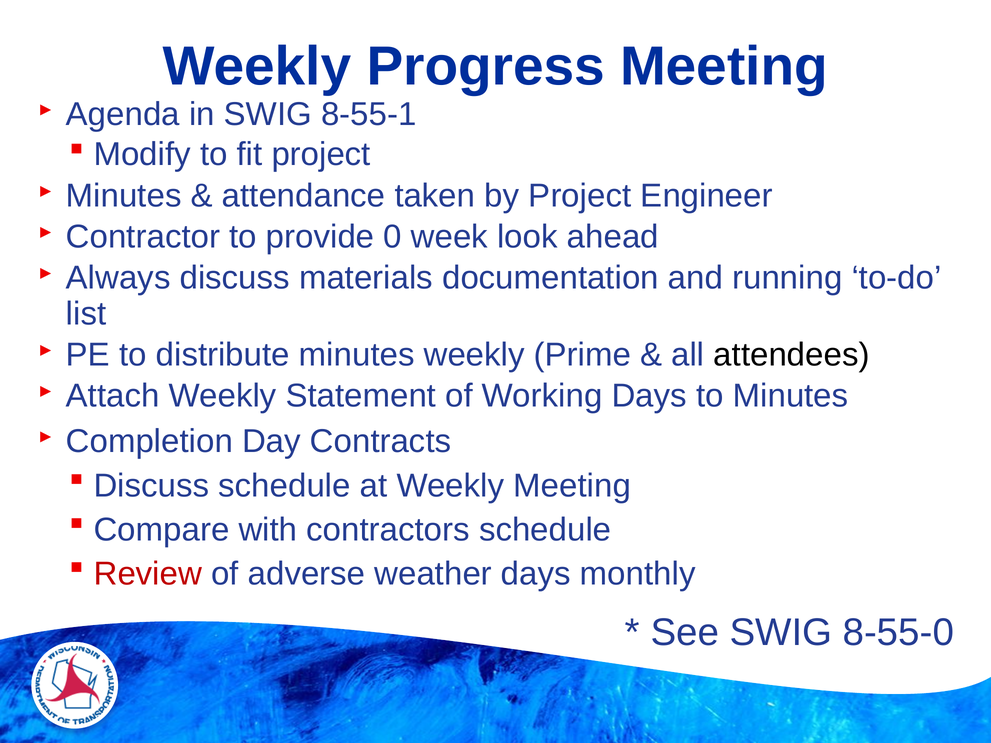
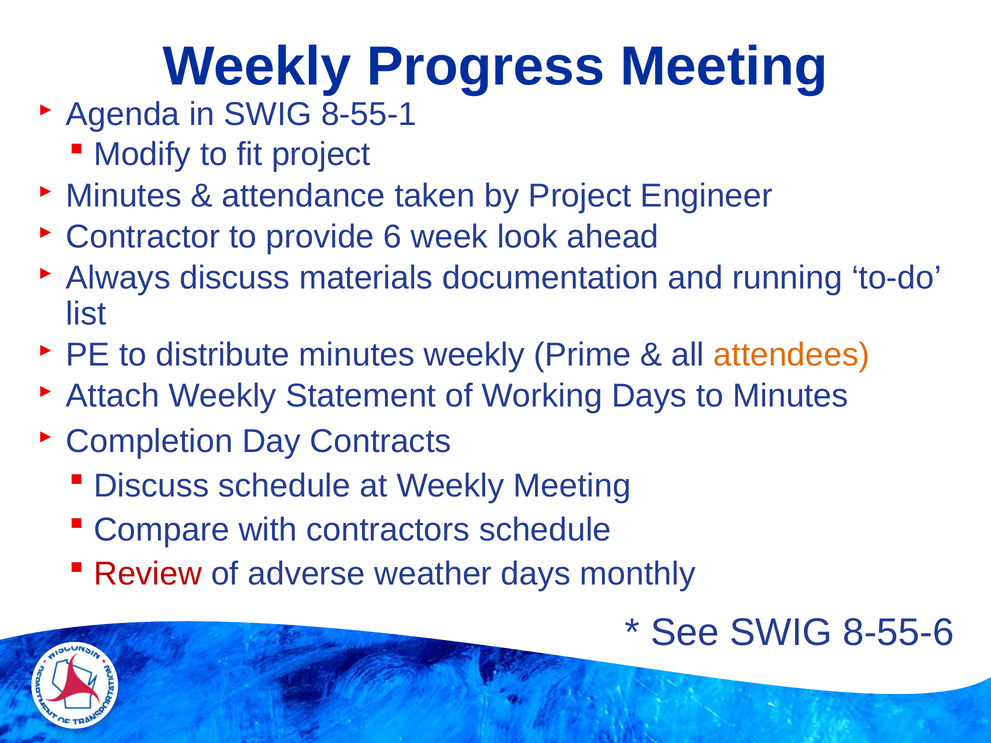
0: 0 -> 6 (393, 237)
attendees colour: black -> orange (792, 355)
8-55-0: 8-55-0 -> 8-55-6 (898, 633)
